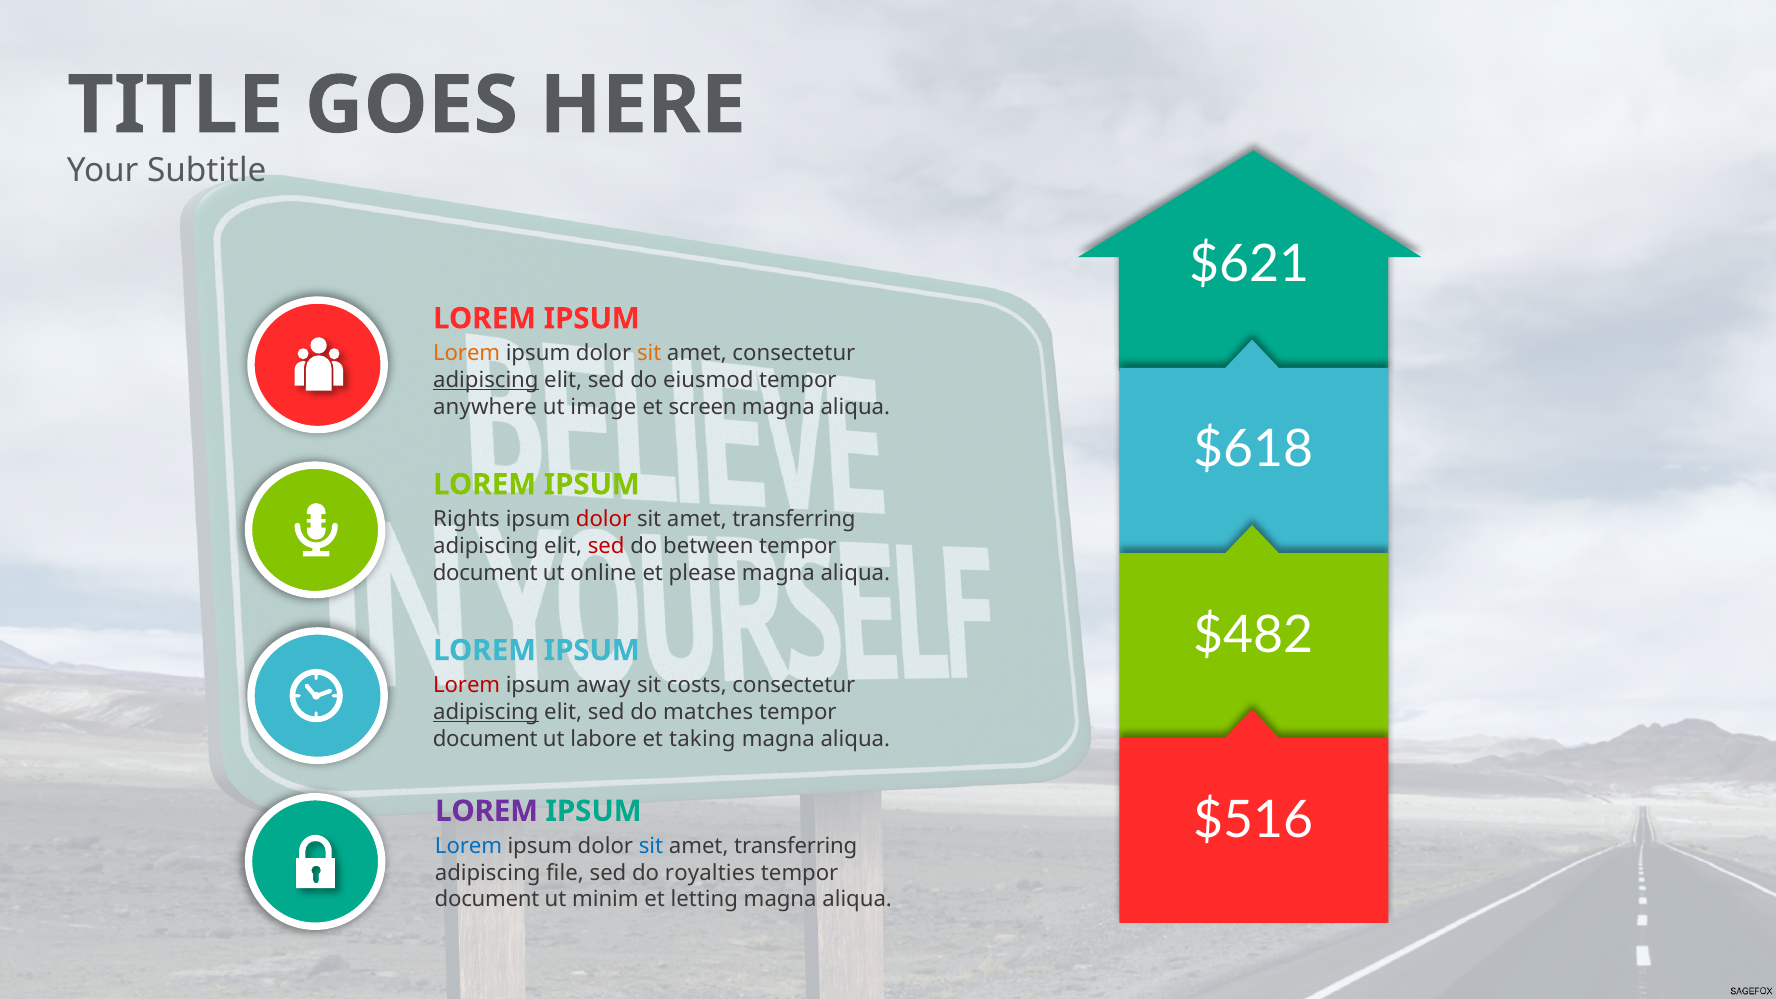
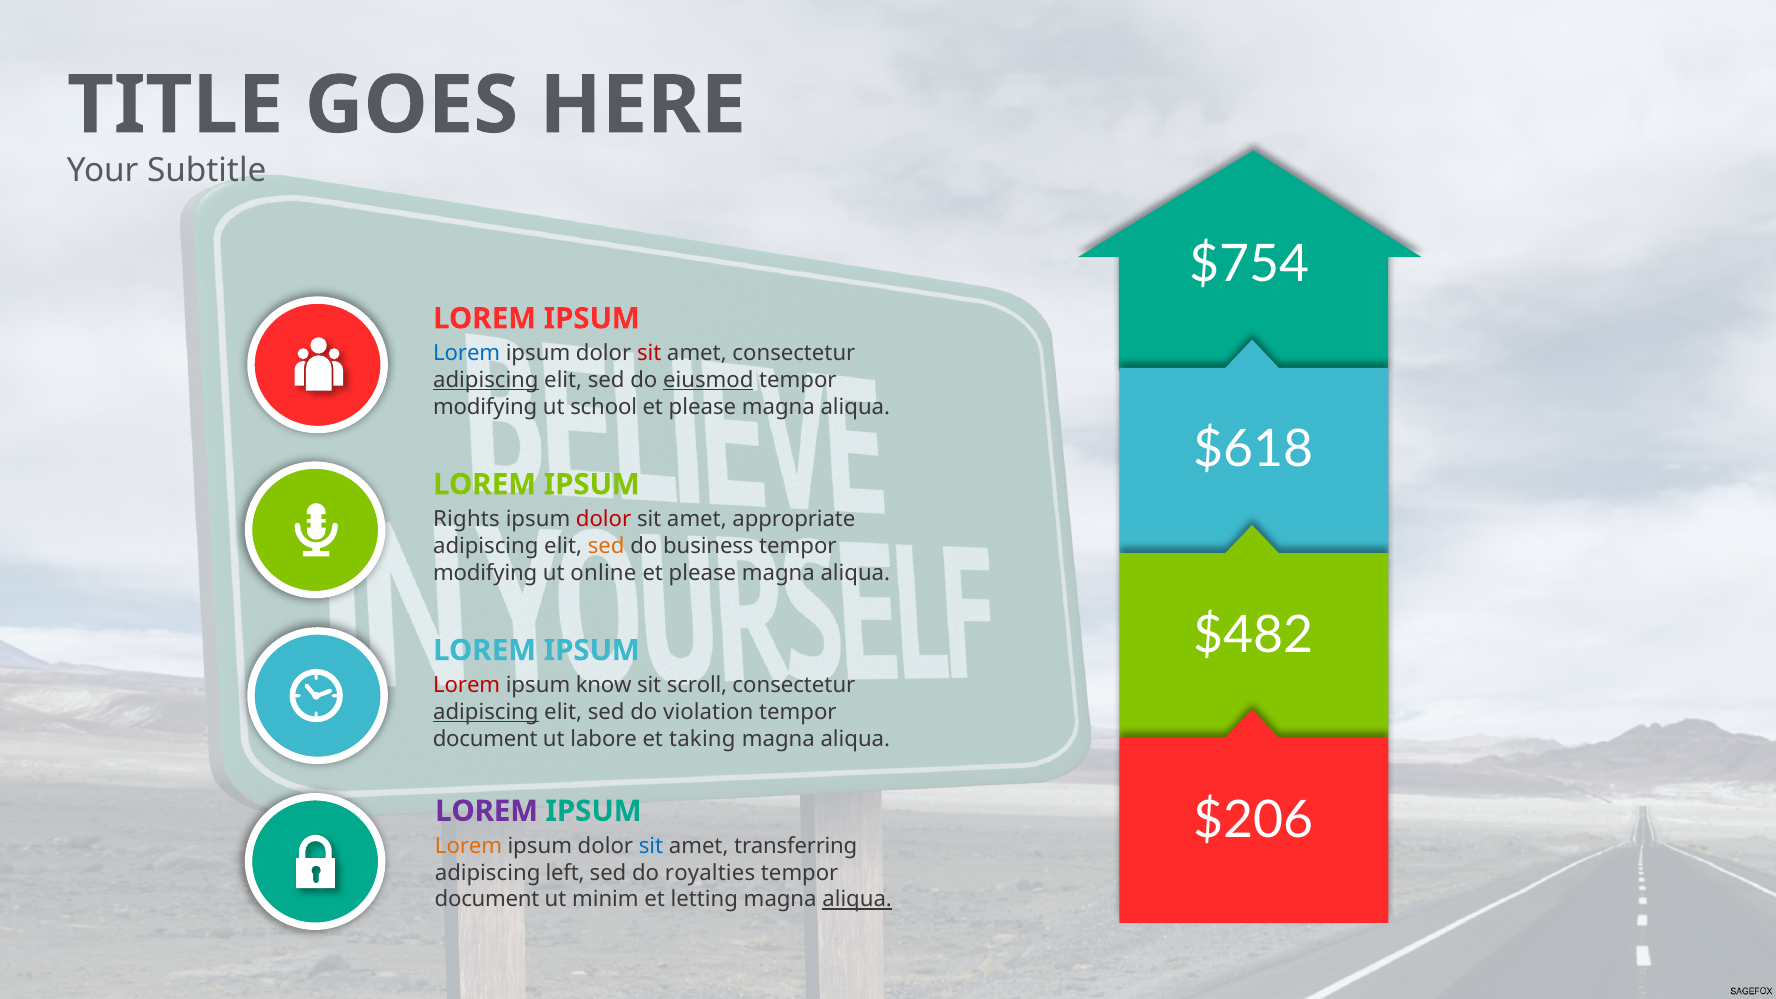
$621: $621 -> $754 (1250, 264)
Lorem colour: orange -> blue (467, 354)
sit colour: orange -> red (649, 354)
eiusmod underline: none -> present (708, 380)
anywhere: anywhere -> modifying (485, 407)
image: image -> school (604, 407)
screen: screen -> please (702, 407)
transferring: transferring -> appropriate (794, 519)
sed colour: red -> orange (606, 546)
between: between -> business (708, 546)
document: document -> modifying (485, 573)
away: away -> know (604, 685)
costs: costs -> scroll (697, 685)
matches: matches -> violation (708, 712)
$516: $516 -> $206 (1254, 820)
Lorem colour: blue -> orange (469, 846)
file: file -> left (565, 873)
aliqua underline: none -> present (857, 899)
